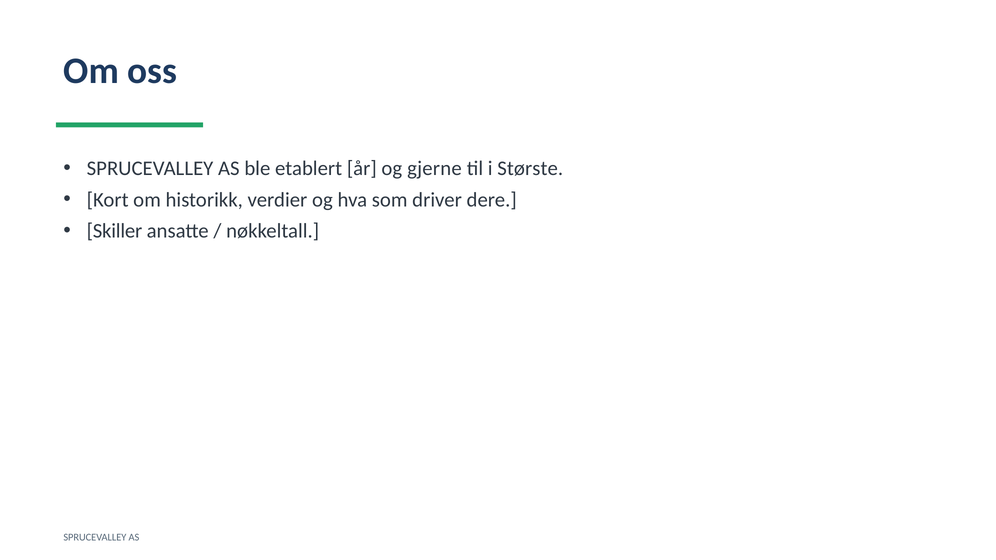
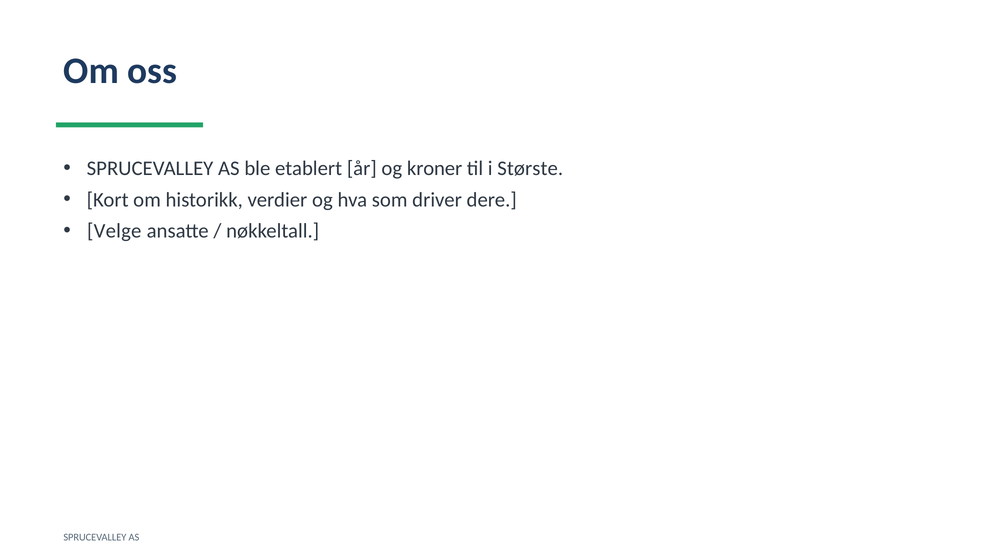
gjerne: gjerne -> kroner (435, 169)
Skiller: Skiller -> Velge (114, 231)
